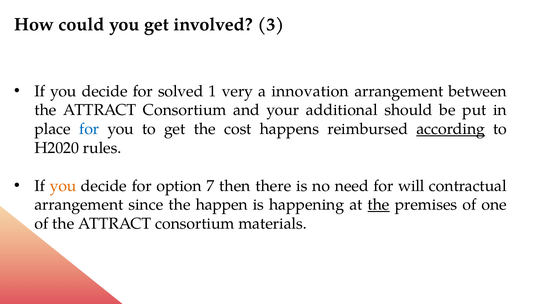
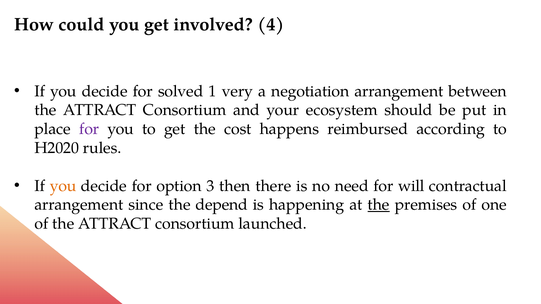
3: 3 -> 4 (271, 25)
innovation: innovation -> negotiation (310, 91)
additional: additional -> ecosystem (342, 110)
for colour: blue -> purple (89, 129)
according underline: present -> none (451, 129)
7: 7 -> 3 (210, 186)
happen: happen -> depend (222, 205)
materials: materials -> launched (273, 224)
